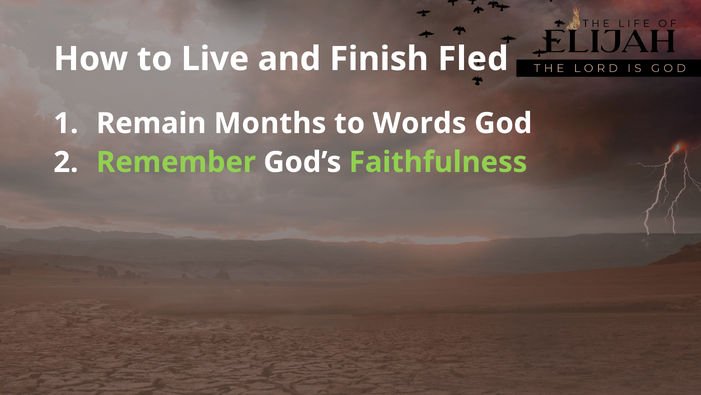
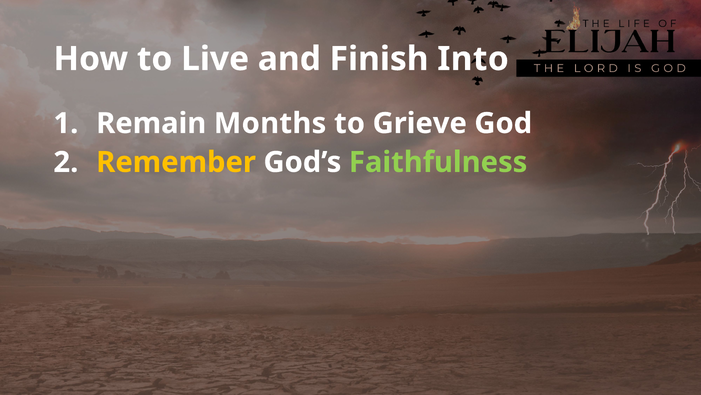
Fled: Fled -> Into (473, 59)
Words: Words -> Grieve (420, 123)
Remember colour: light green -> yellow (176, 162)
